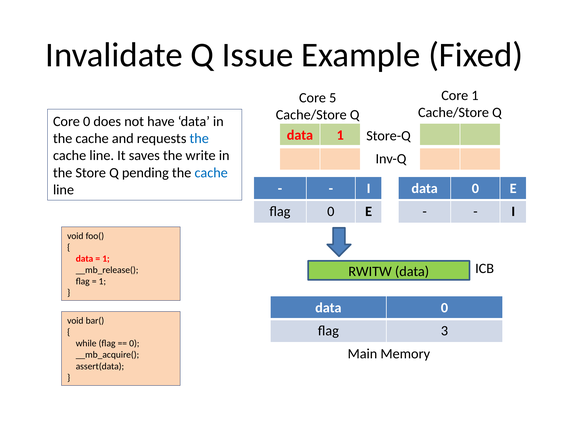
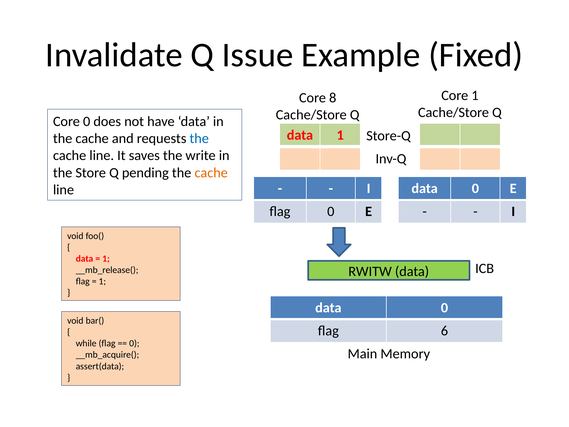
5: 5 -> 8 (333, 98)
cache colour: blue -> orange (211, 173)
3: 3 -> 6 (445, 331)
